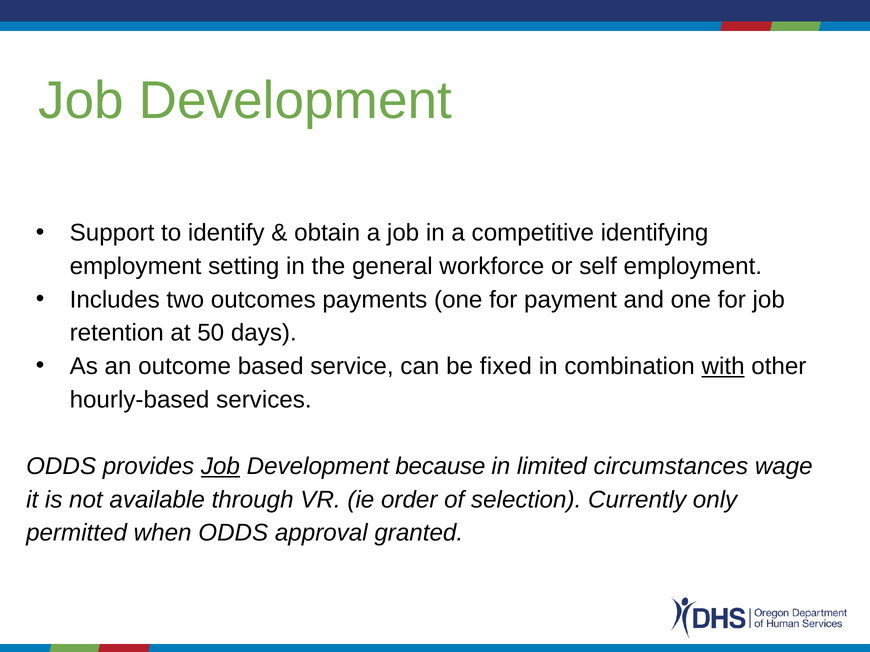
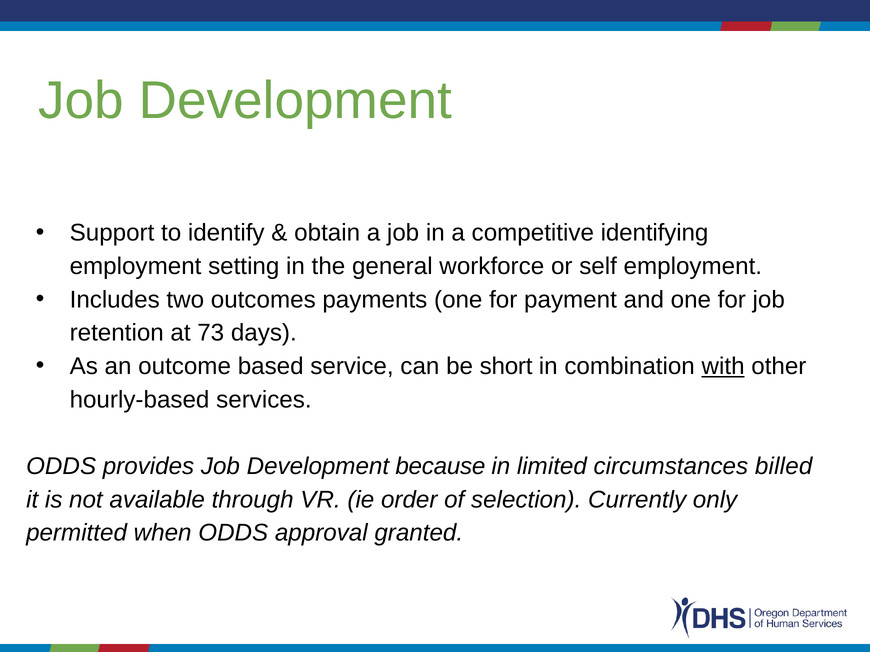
50: 50 -> 73 (211, 333)
fixed: fixed -> short (506, 367)
Job underline: present -> none (220, 467)
wage: wage -> billed (784, 467)
